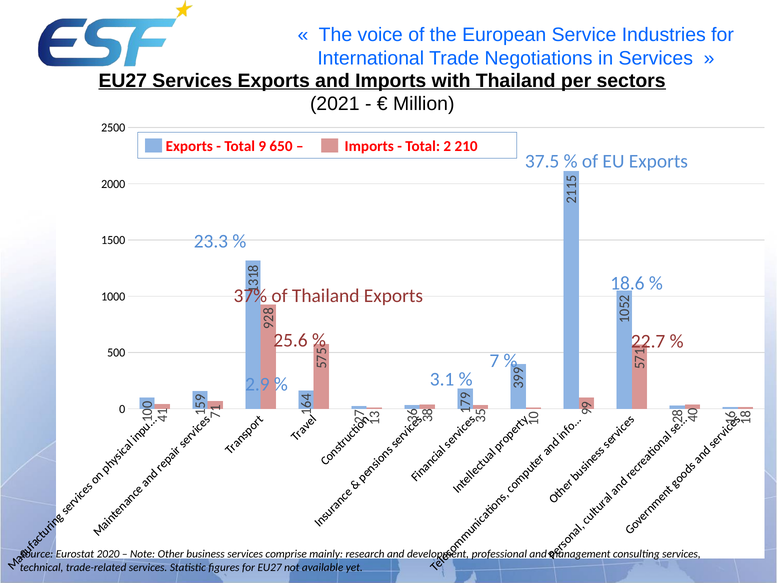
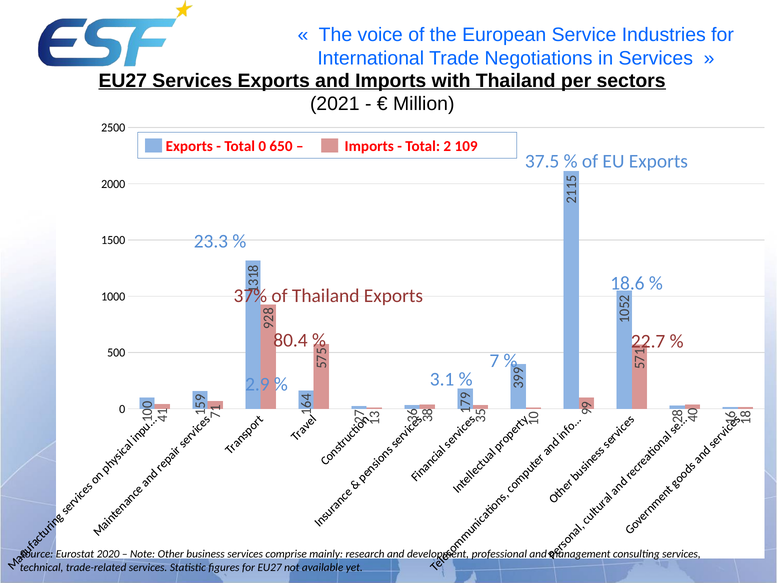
Total 9: 9 -> 0 (262, 146)
210: 210 -> 109 (466, 146)
25.6: 25.6 -> 80.4 (290, 340)
